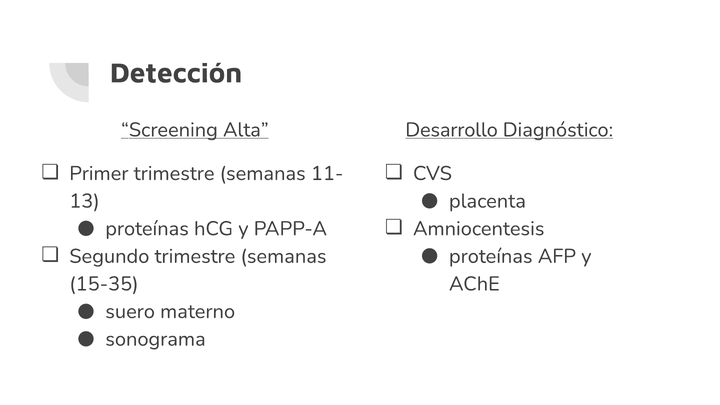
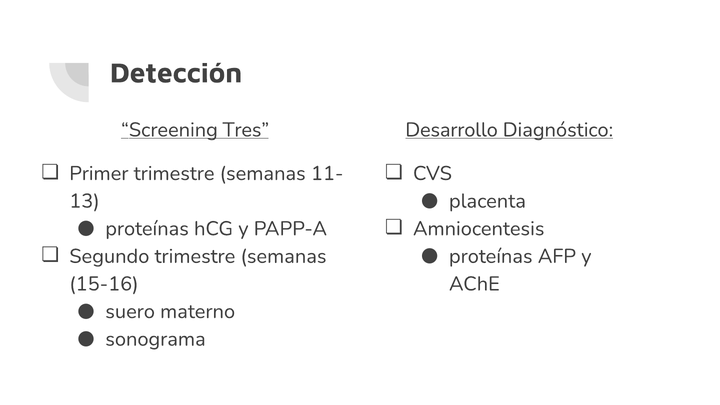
Alta: Alta -> Tres (246, 130)
15-35: 15-35 -> 15-16 (104, 284)
